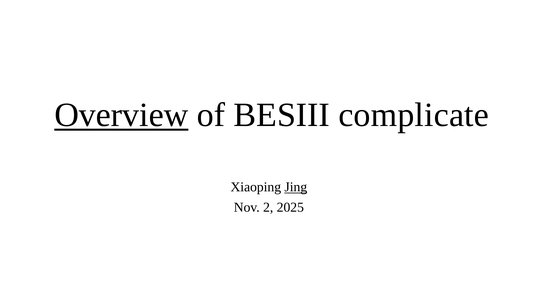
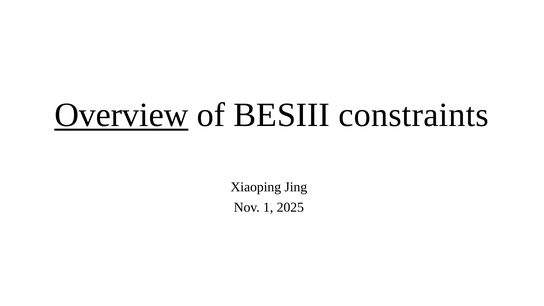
complicate: complicate -> constraints (414, 115)
Jing underline: present -> none (296, 187)
2: 2 -> 1 (268, 207)
